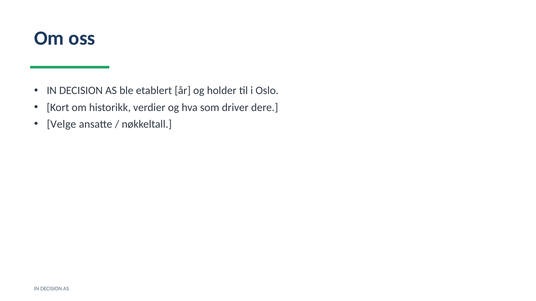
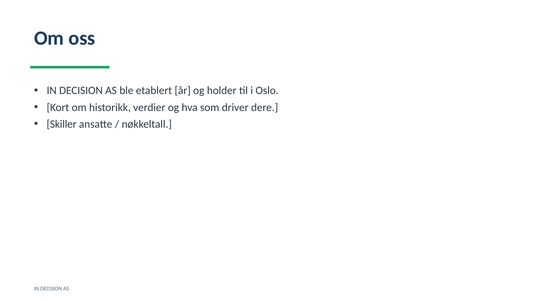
Velge: Velge -> Skiller (62, 124)
